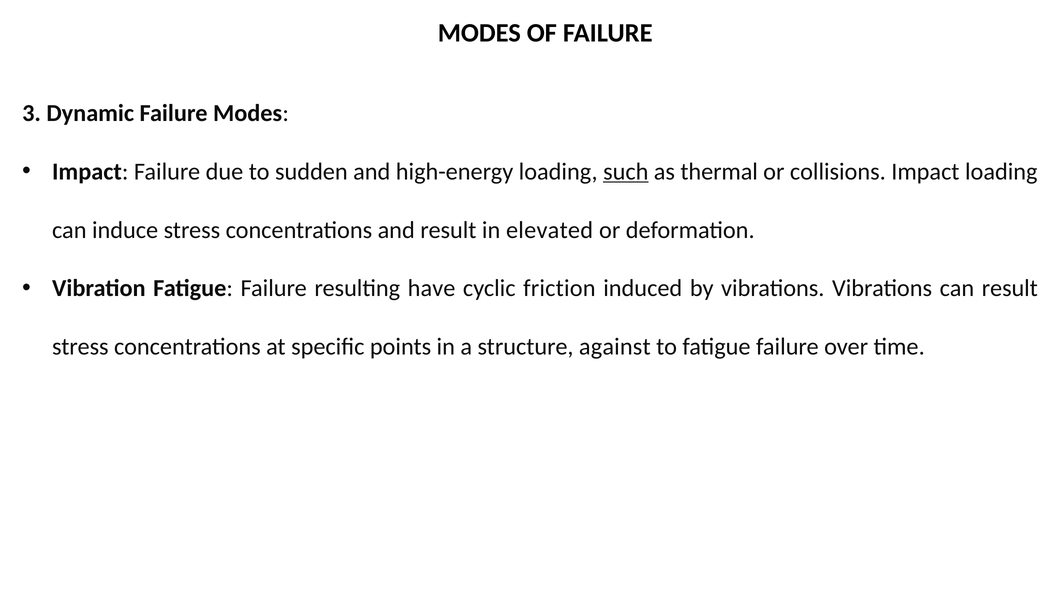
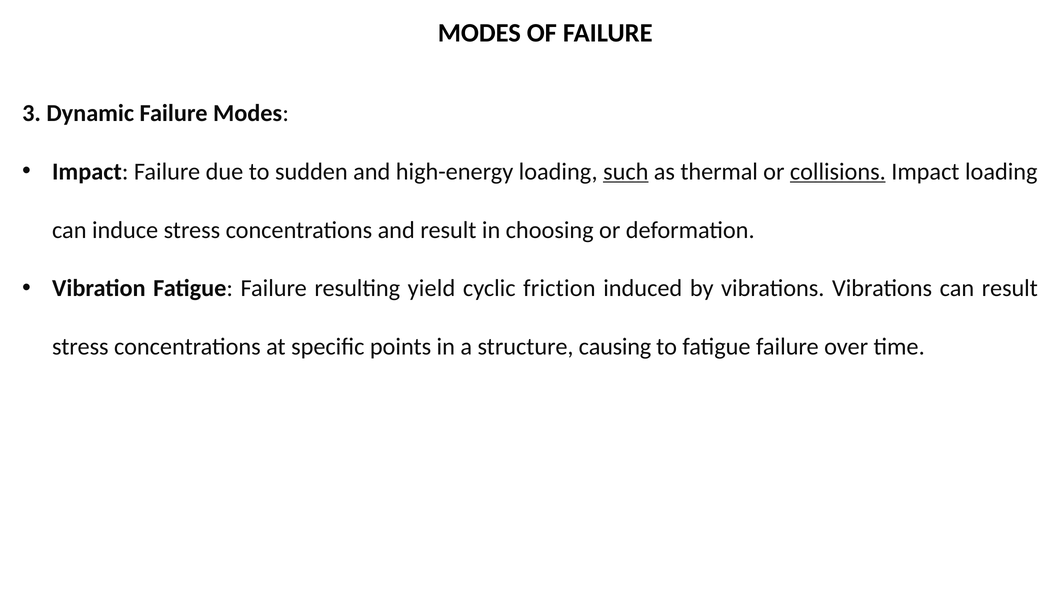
collisions underline: none -> present (838, 171)
elevated: elevated -> choosing (550, 230)
have: have -> yield (432, 288)
against: against -> causing (615, 347)
